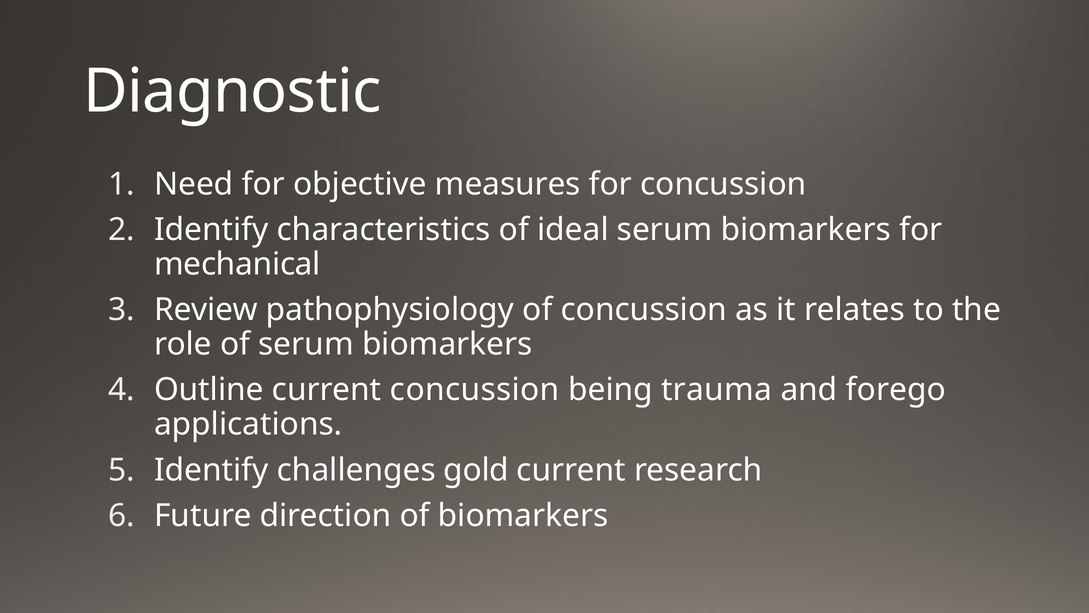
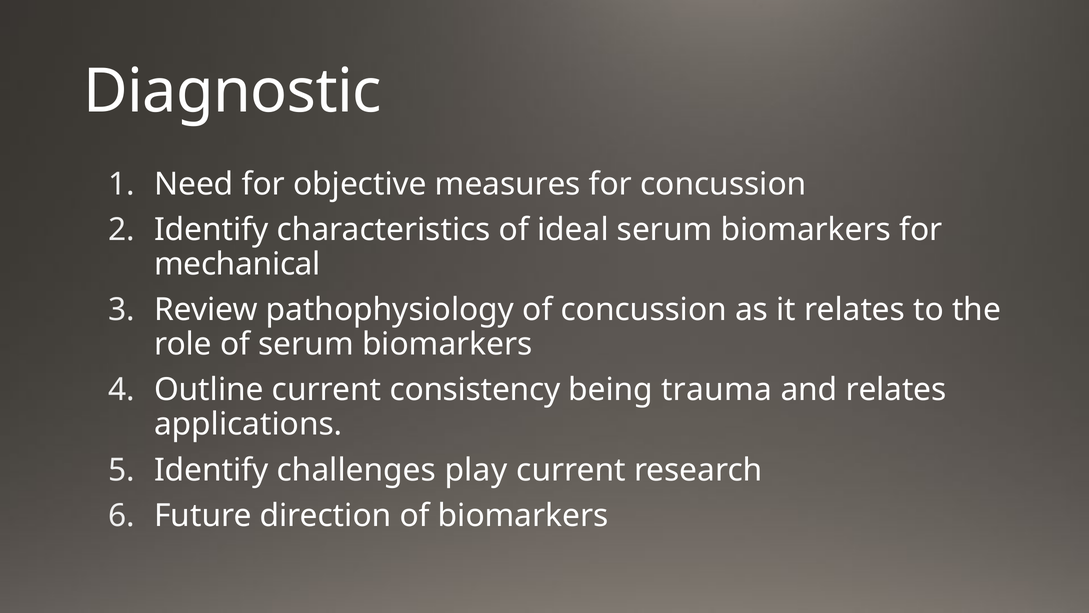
current concussion: concussion -> consistency (475, 390)
and forego: forego -> relates (896, 390)
gold: gold -> play (476, 470)
